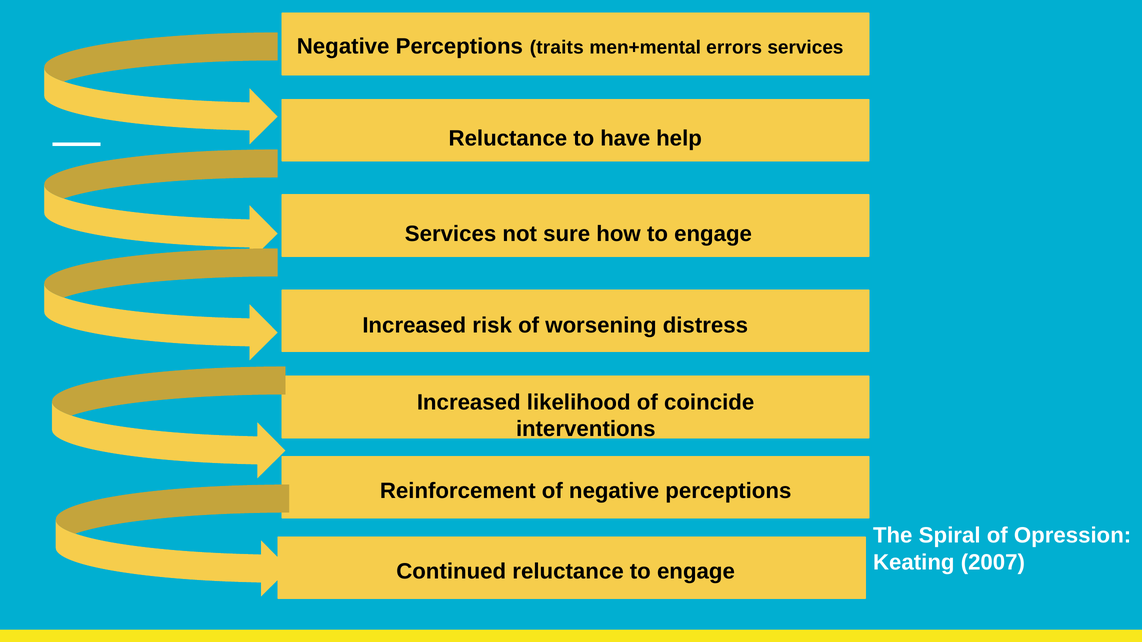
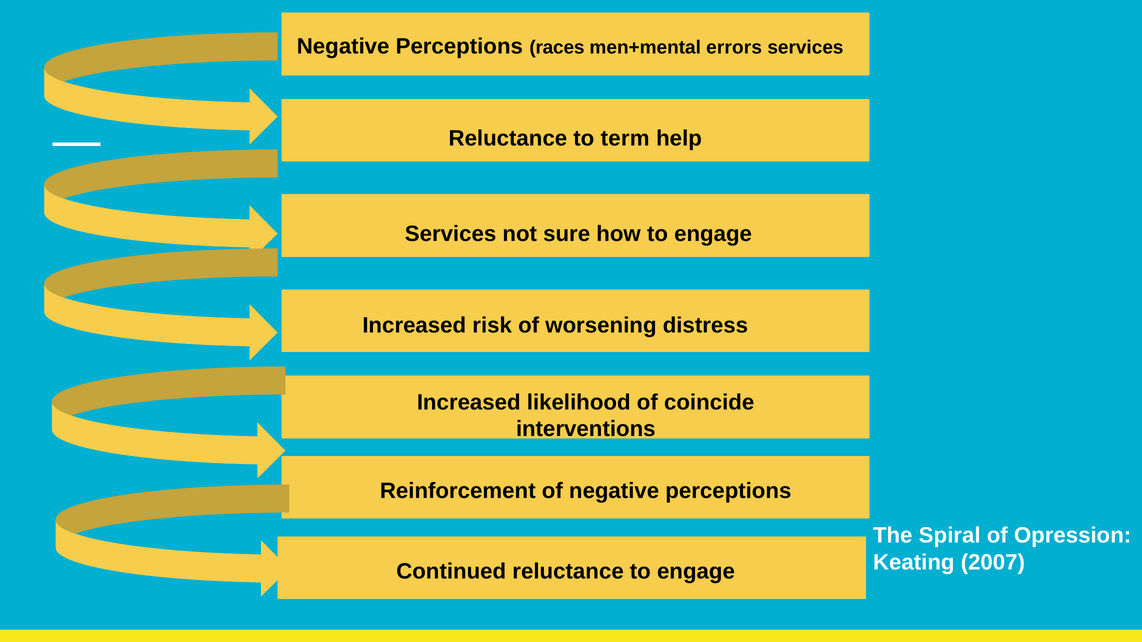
traits: traits -> races (557, 47)
have: have -> term (625, 138)
